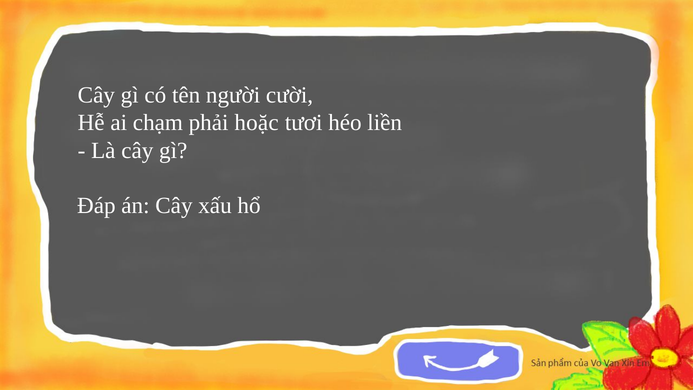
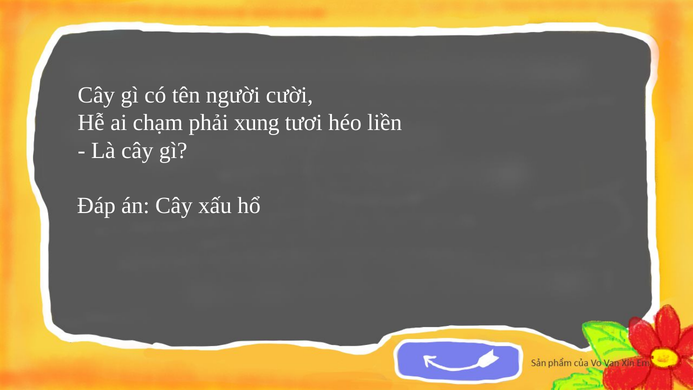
hoặc: hoặc -> xung (257, 123)
